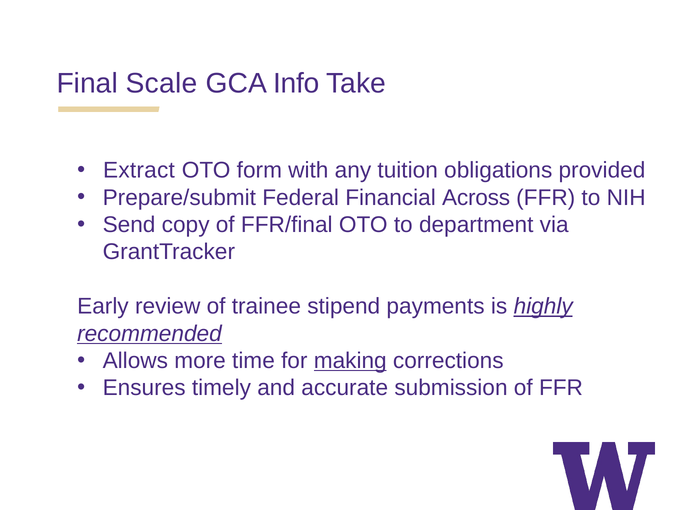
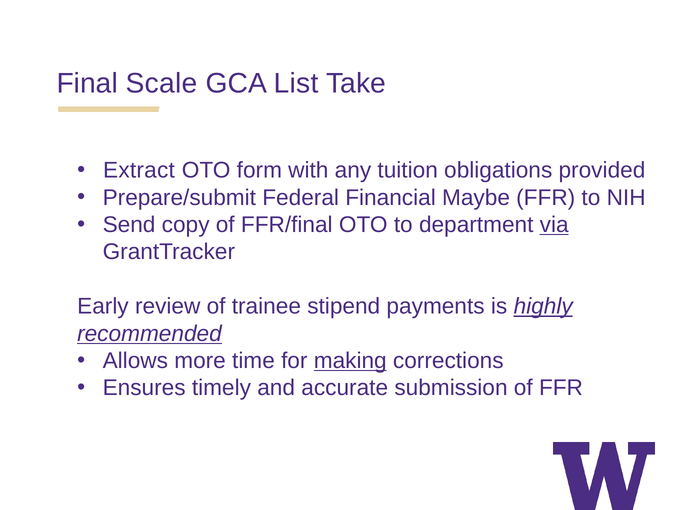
Info: Info -> List (296, 83)
Across: Across -> Maybe (476, 197)
via underline: none -> present (554, 224)
